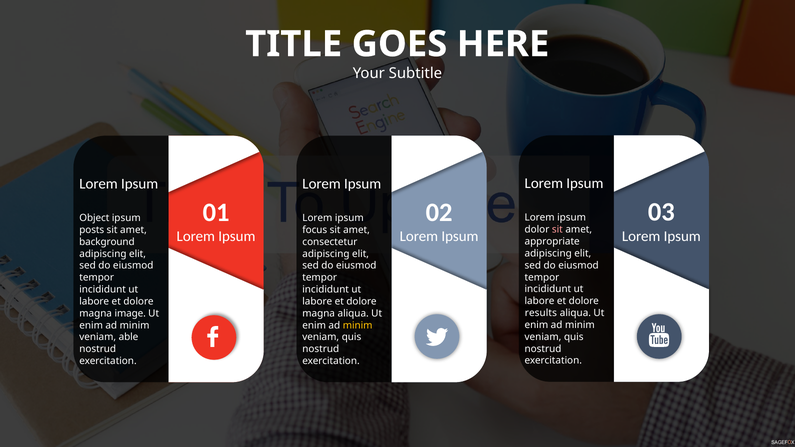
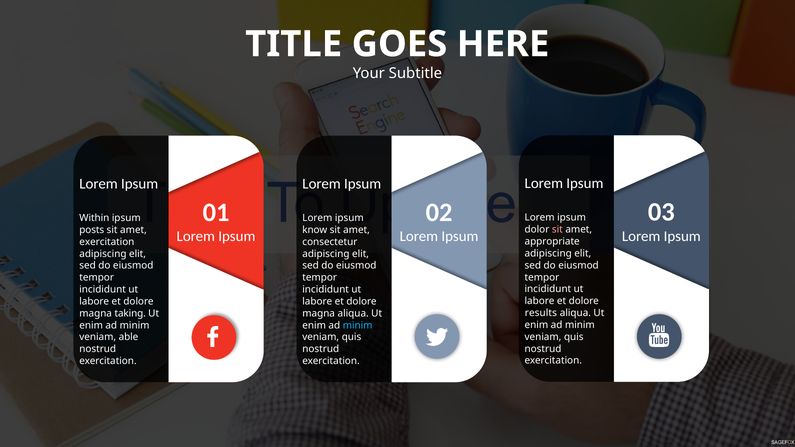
Object: Object -> Within (94, 218)
focus: focus -> know (315, 230)
background: background -> exercitation (107, 242)
image: image -> taking (130, 314)
minim colour: yellow -> light blue (358, 325)
